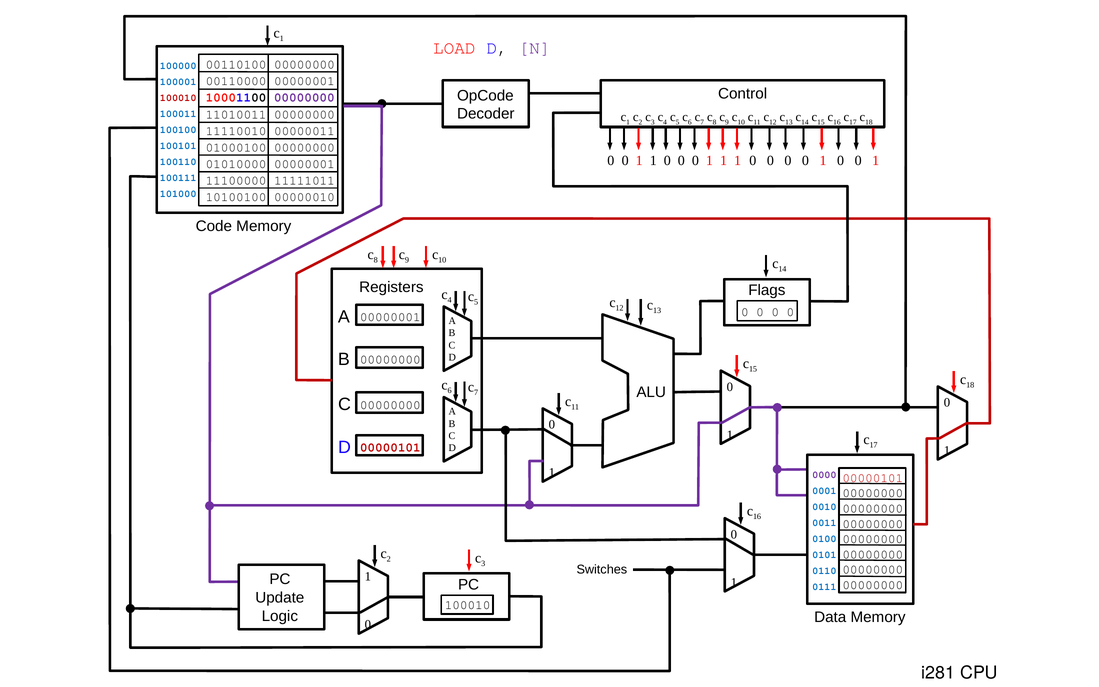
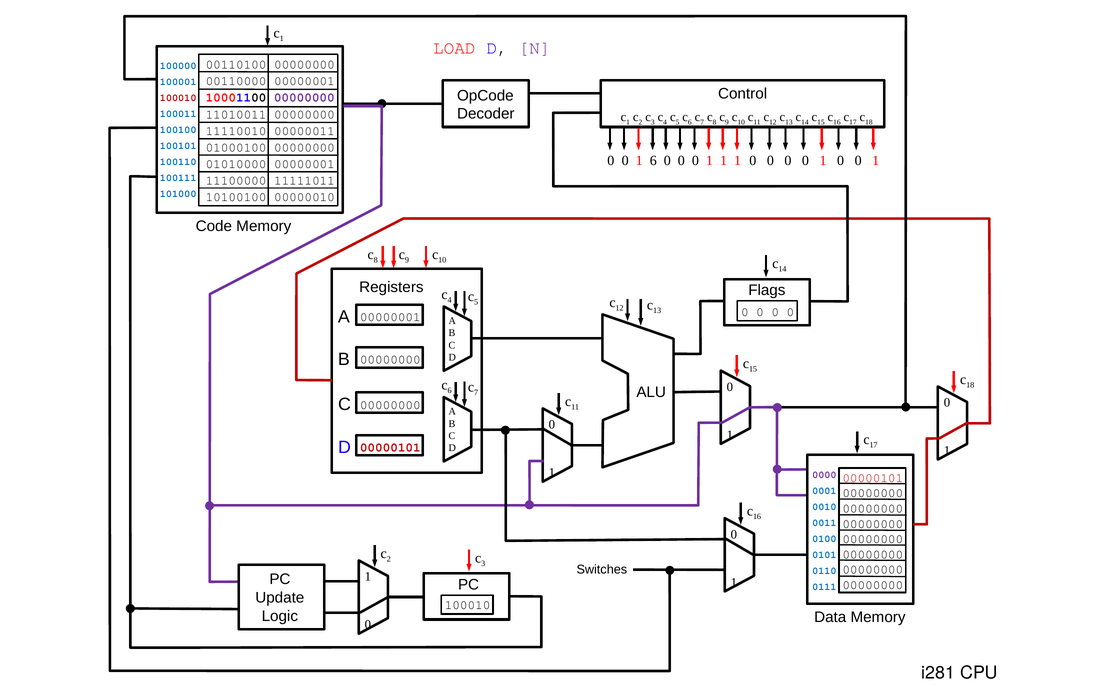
1: 1 -> 6 (653, 161)
